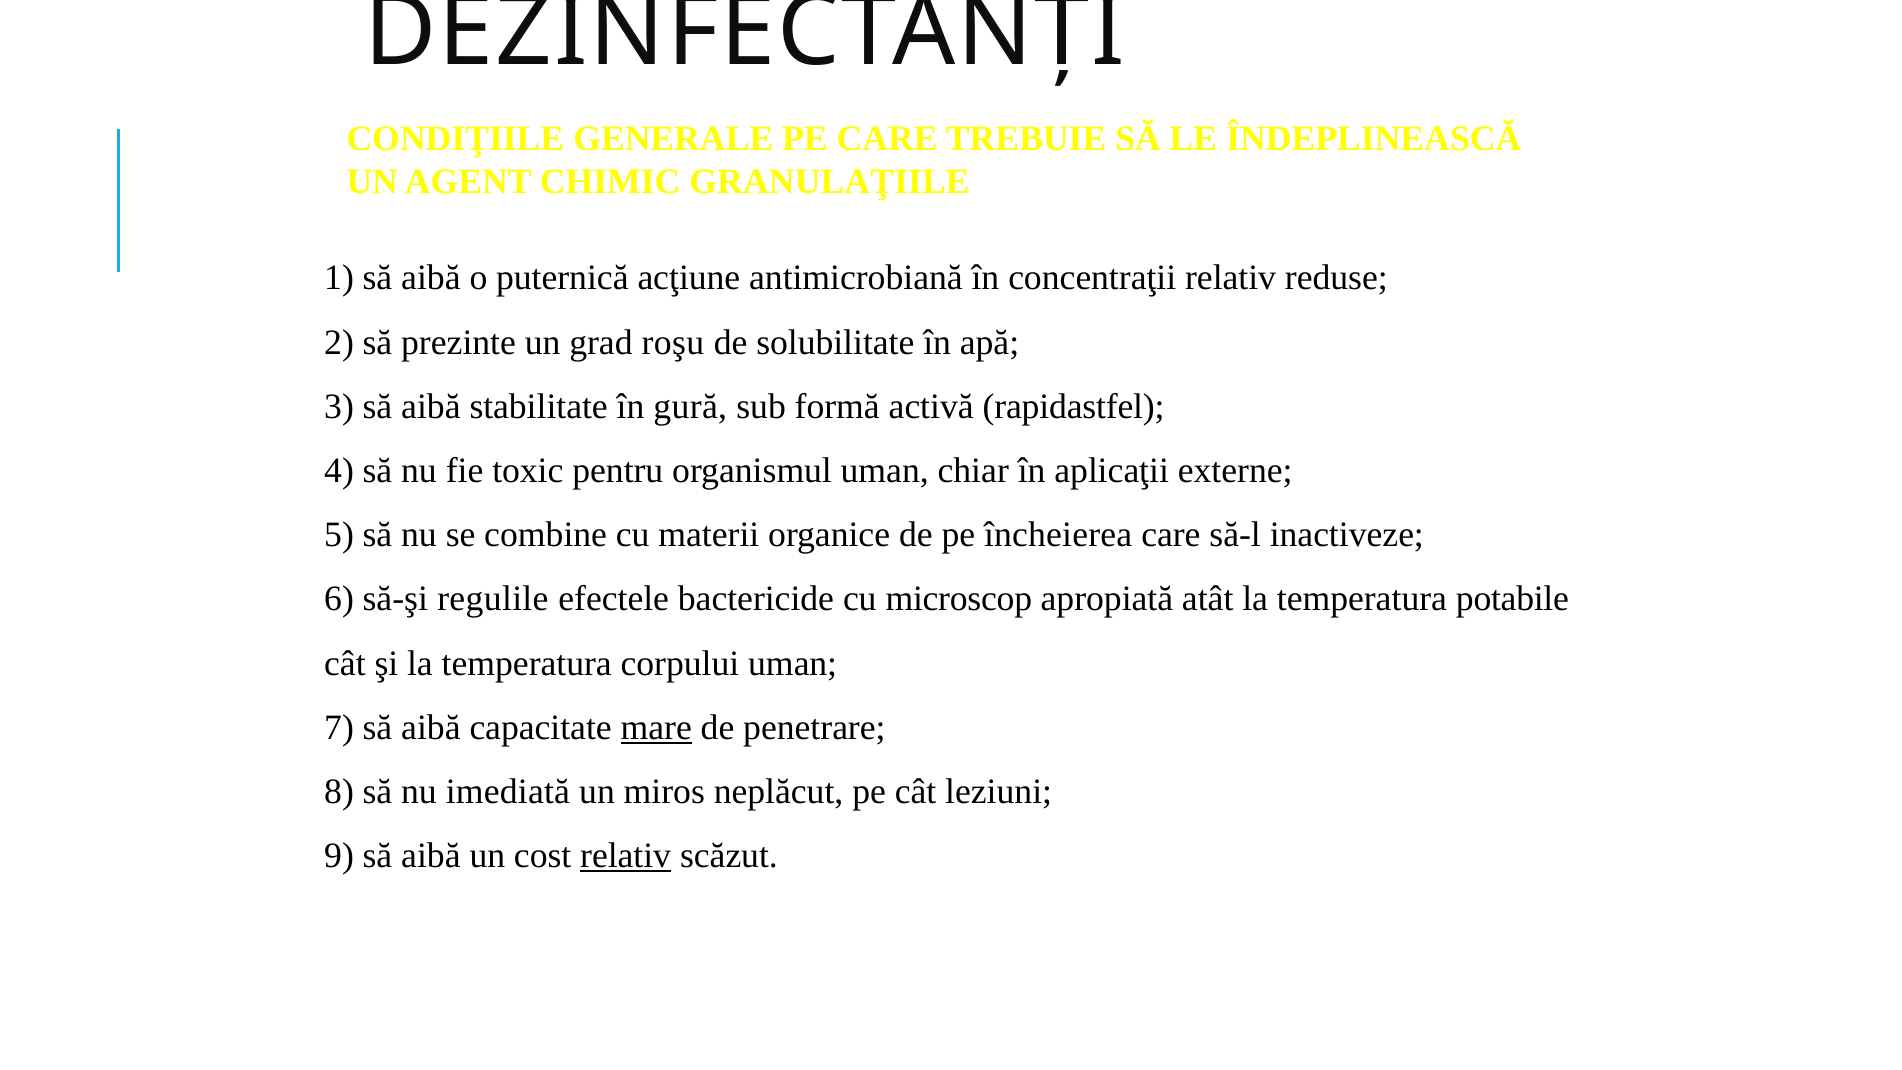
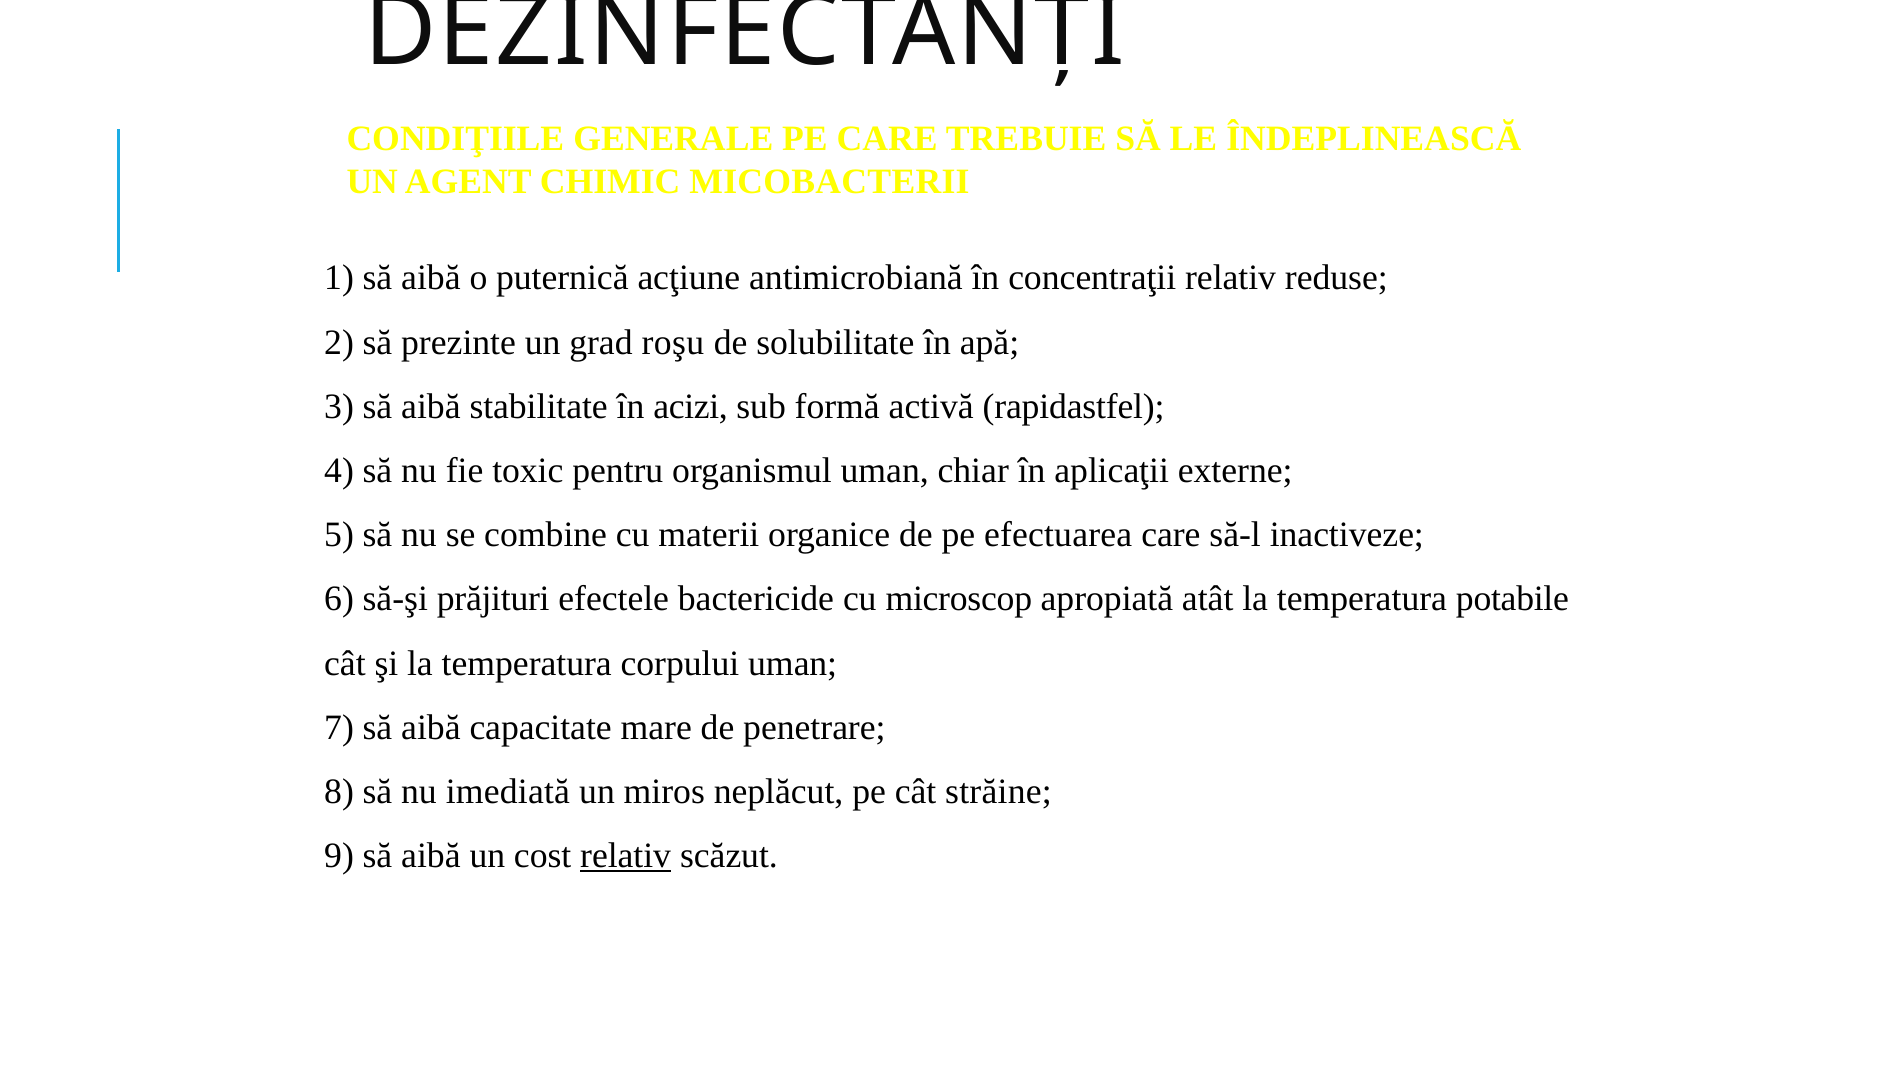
GRANULAŢIILE: GRANULAŢIILE -> MICOBACTERII (829, 182)
gură: gură -> acizi (691, 407)
încheierea: încheierea -> efectuarea (1058, 535)
regulile: regulile -> prăjituri (493, 599)
mare underline: present -> none (656, 728)
leziuni: leziuni -> străine (998, 792)
